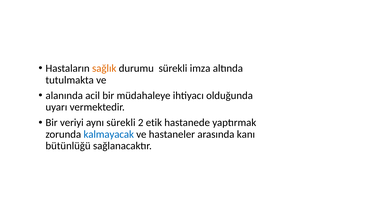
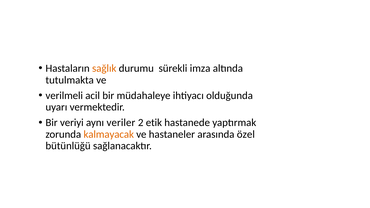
alanında: alanında -> verilmeli (64, 96)
aynı sürekli: sürekli -> veriler (121, 123)
kalmayacak colour: blue -> orange (109, 134)
kanı: kanı -> özel (246, 134)
